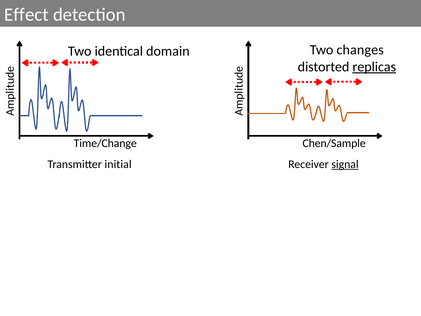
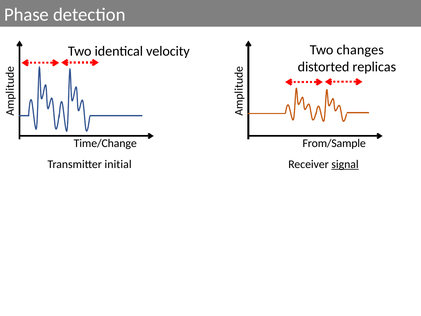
Effect: Effect -> Phase (27, 15)
domain: domain -> velocity (168, 51)
replicas underline: present -> none (374, 67)
Chen/Sample: Chen/Sample -> From/Sample (334, 143)
